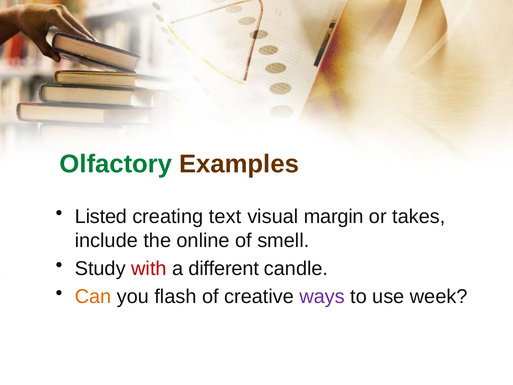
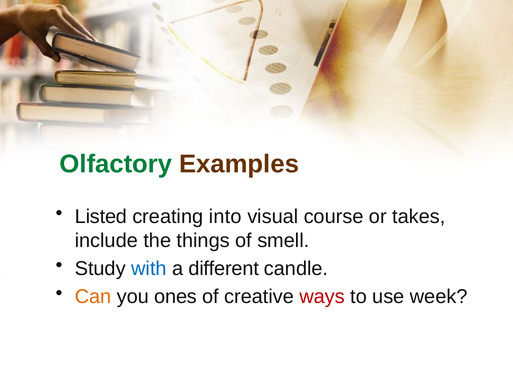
text: text -> into (225, 216)
margin: margin -> course (334, 216)
online: online -> things (203, 240)
with colour: red -> blue (149, 268)
flash: flash -> ones (176, 296)
ways colour: purple -> red (322, 296)
